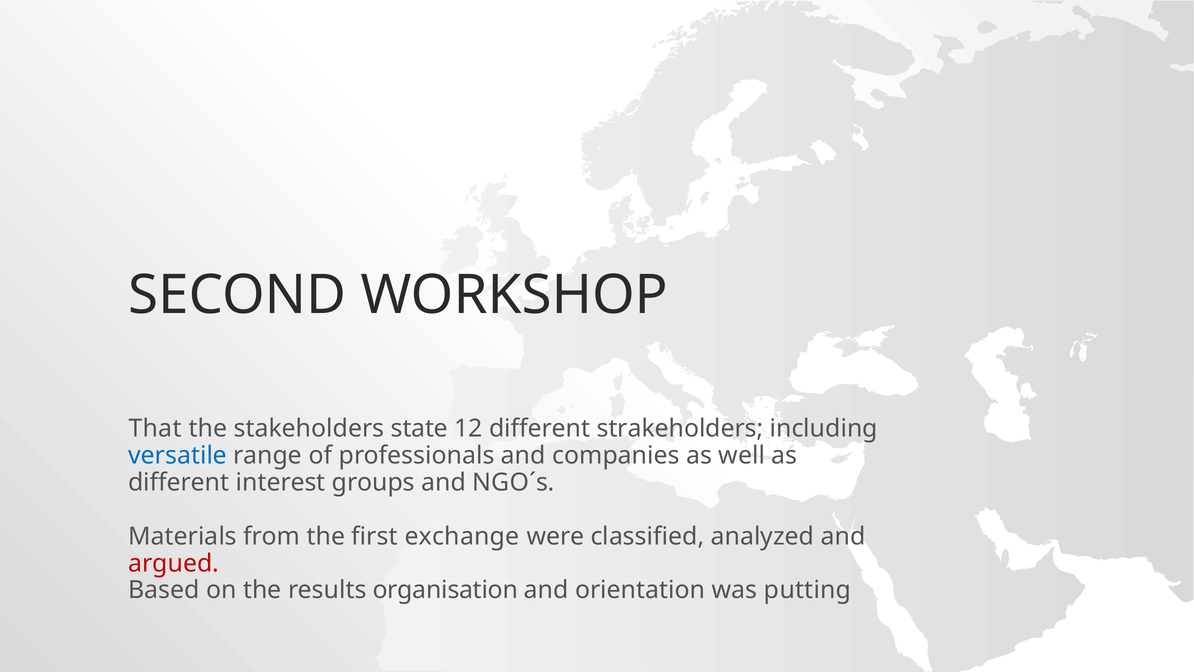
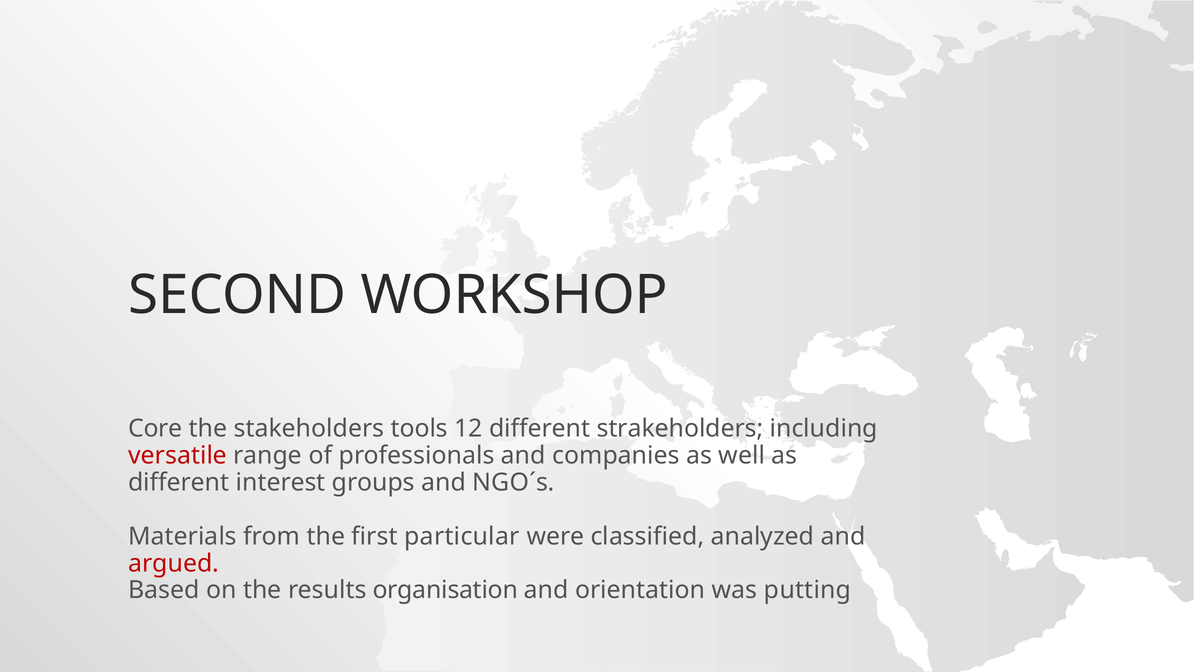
That: That -> Core (155, 428)
state: state -> tools (419, 428)
versatile colour: blue -> red (178, 455)
exchange: exchange -> particular (462, 536)
